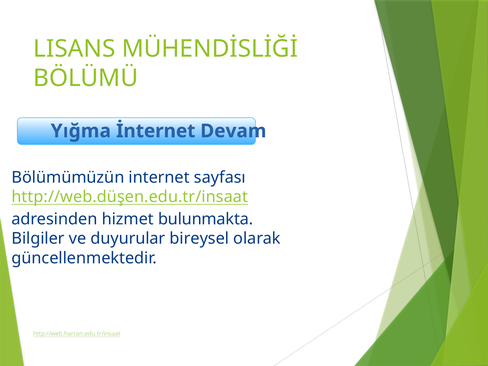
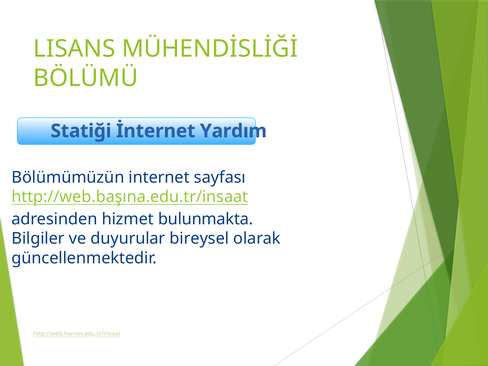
Yığma: Yığma -> Statiği (81, 131)
Devam: Devam -> Yardım (233, 131)
http://web.düşen.edu.tr/insaat: http://web.düşen.edu.tr/insaat -> http://web.başına.edu.tr/insaat (130, 197)
